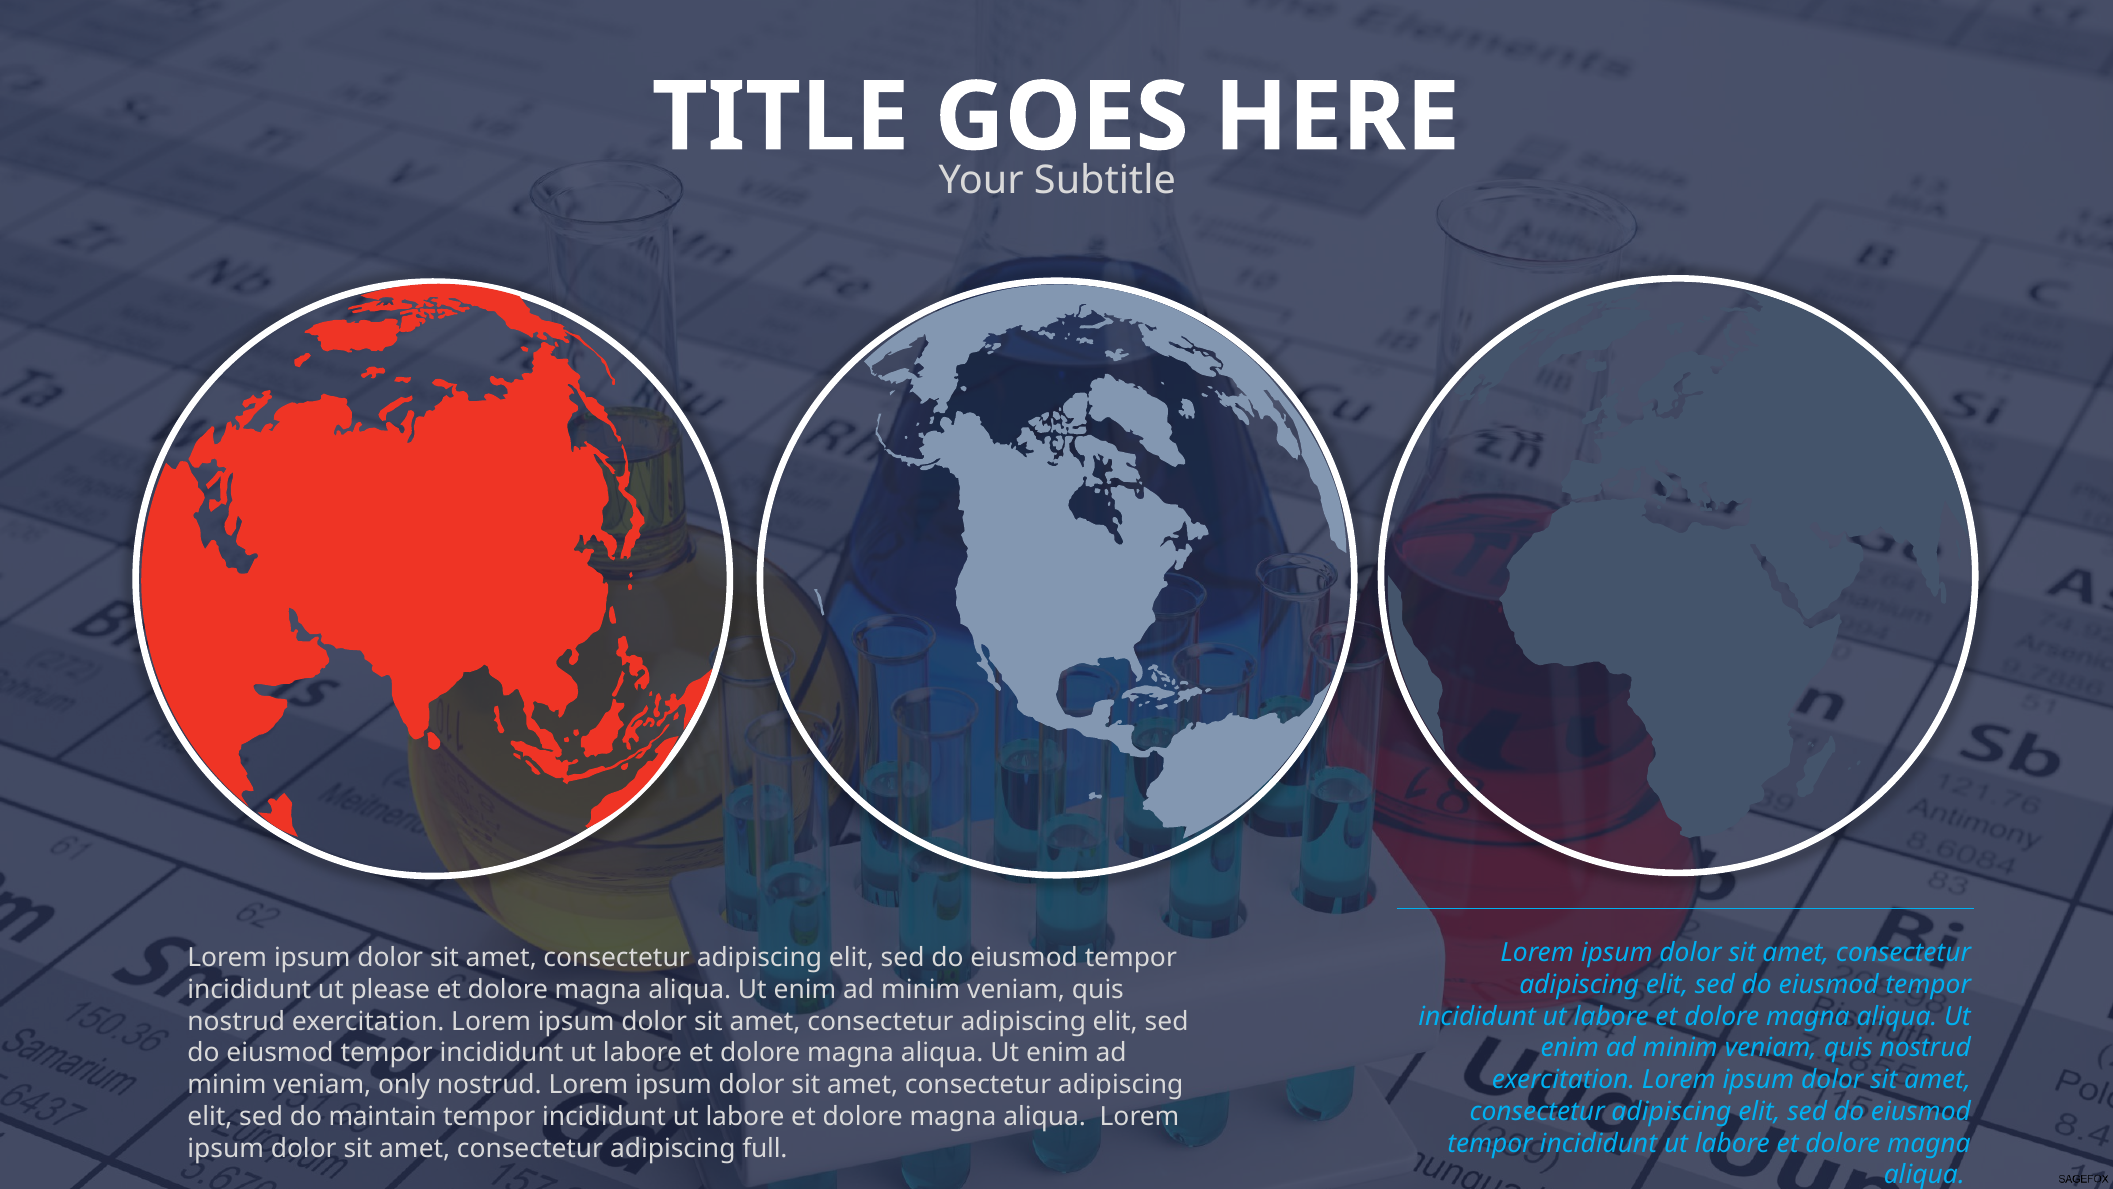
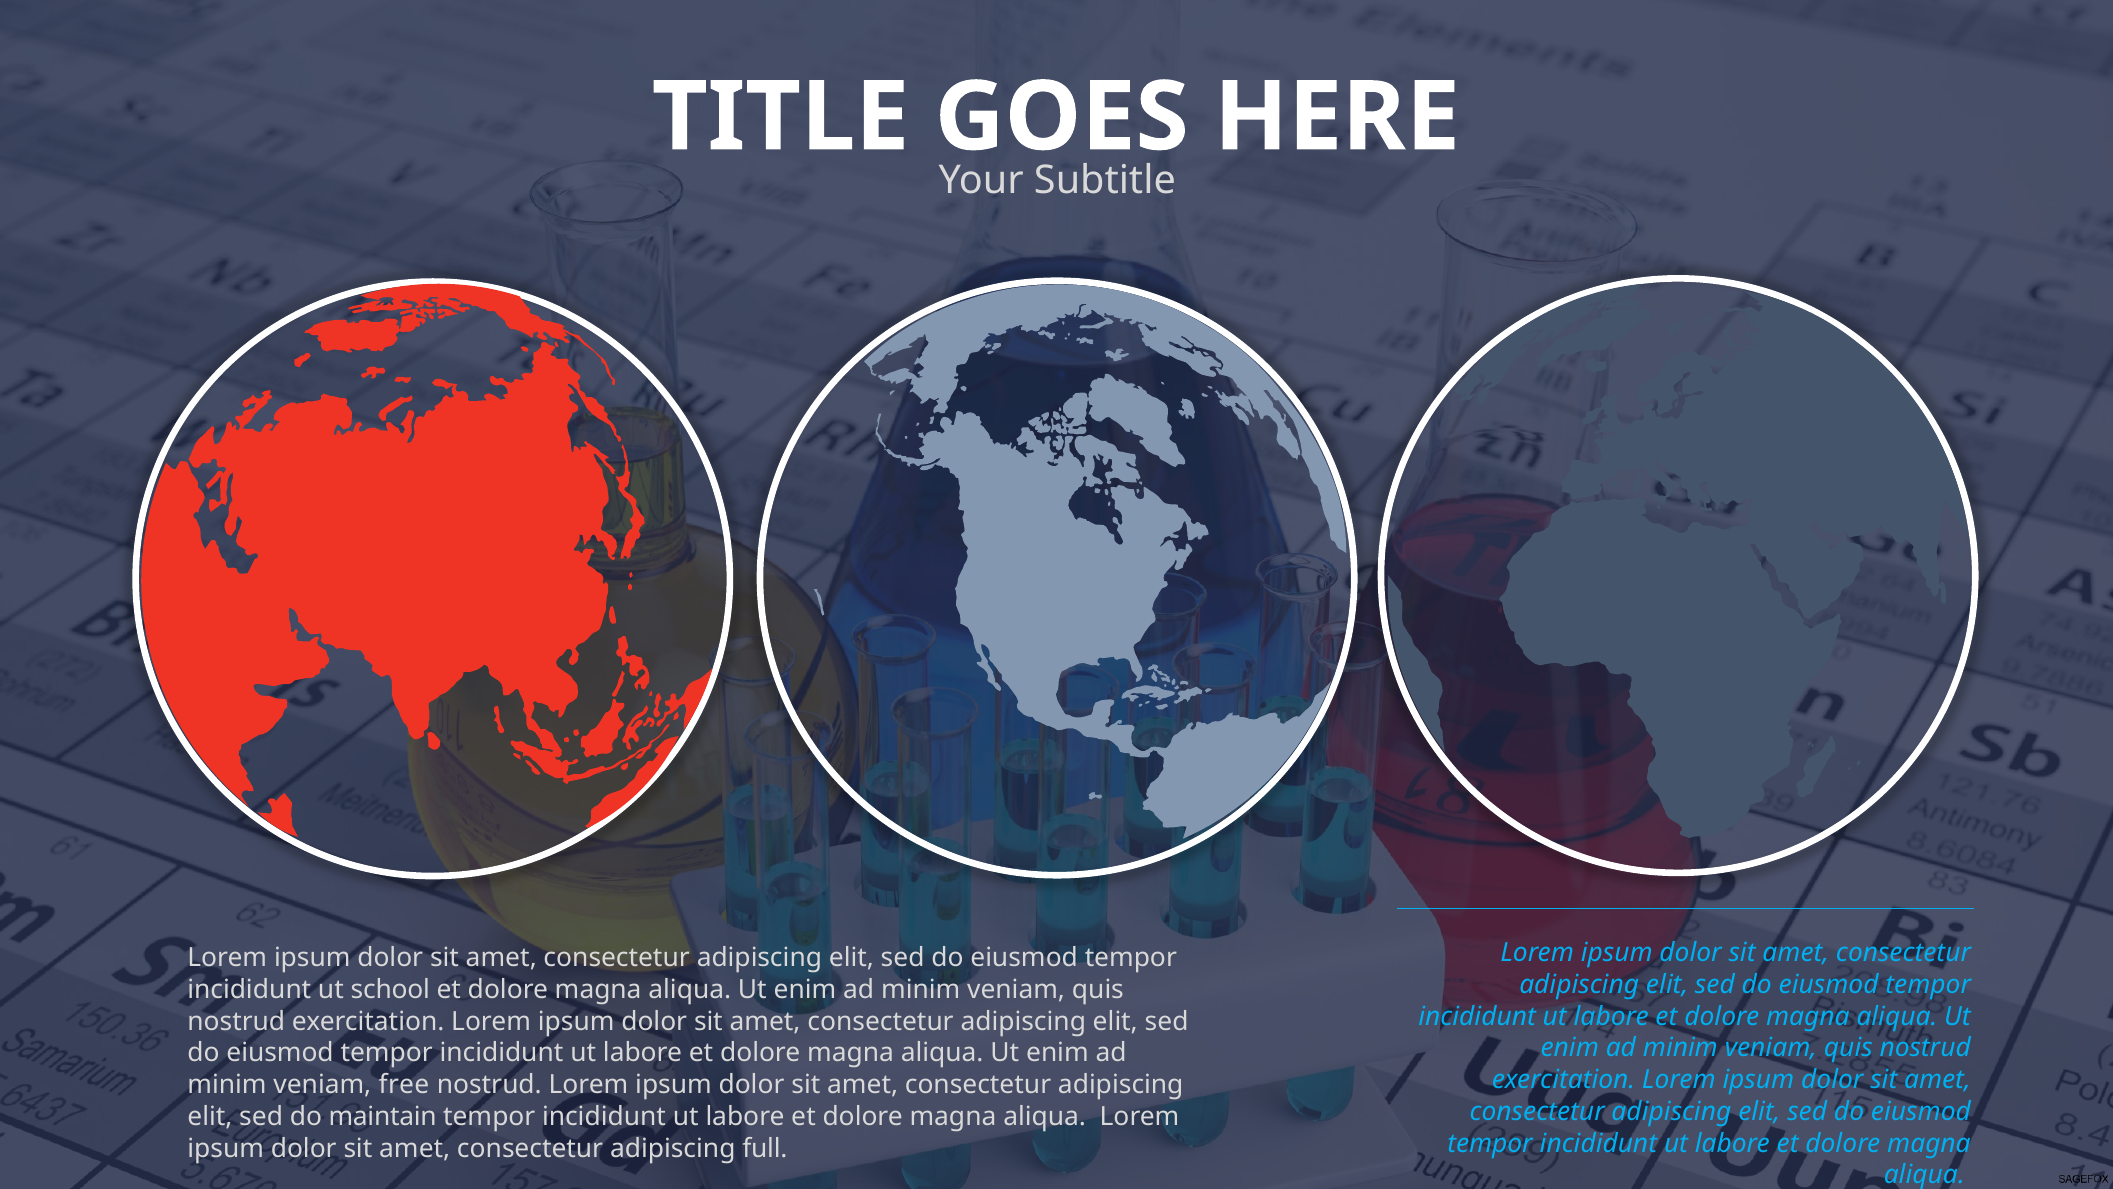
please: please -> school (390, 989)
only: only -> free (404, 1085)
